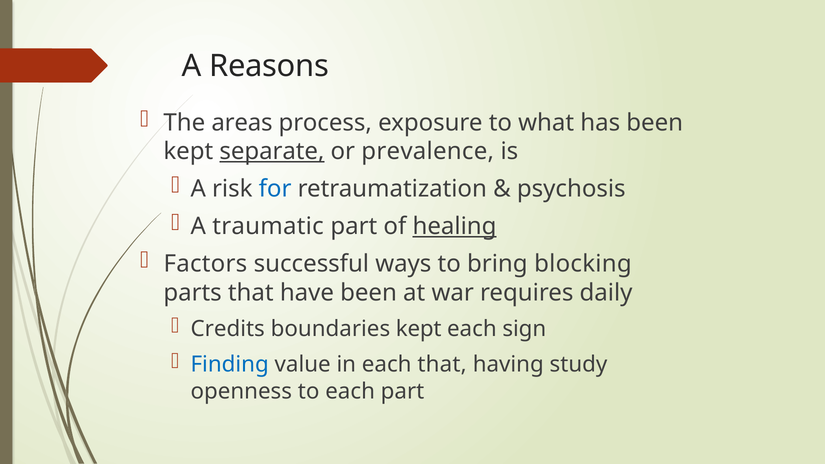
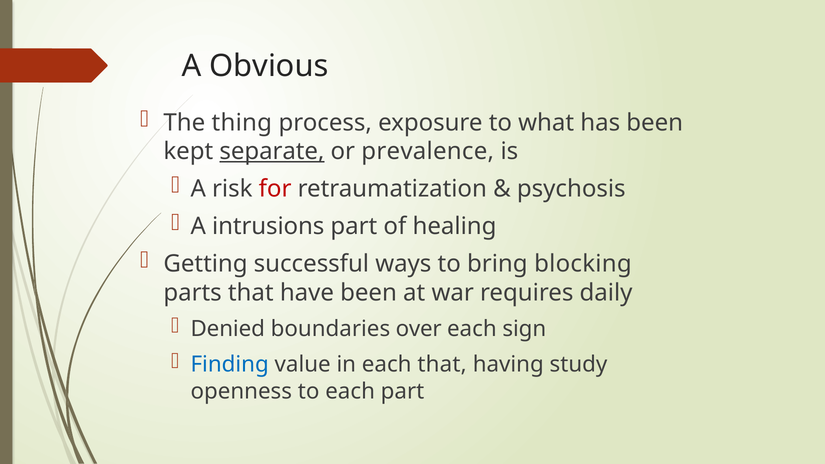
Reasons: Reasons -> Obvious (269, 66)
areas: areas -> thing (242, 123)
for colour: blue -> red (275, 189)
traumatic: traumatic -> intrusions (268, 226)
healing underline: present -> none (455, 226)
Factors: Factors -> Getting (206, 264)
Credits: Credits -> Denied (228, 329)
boundaries kept: kept -> over (419, 329)
